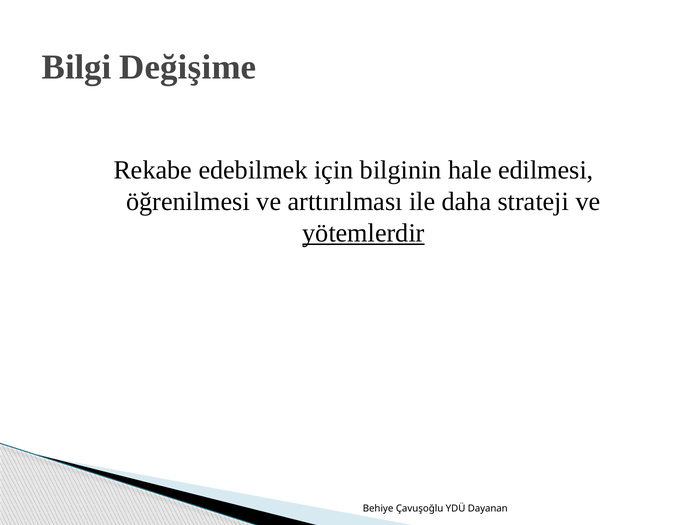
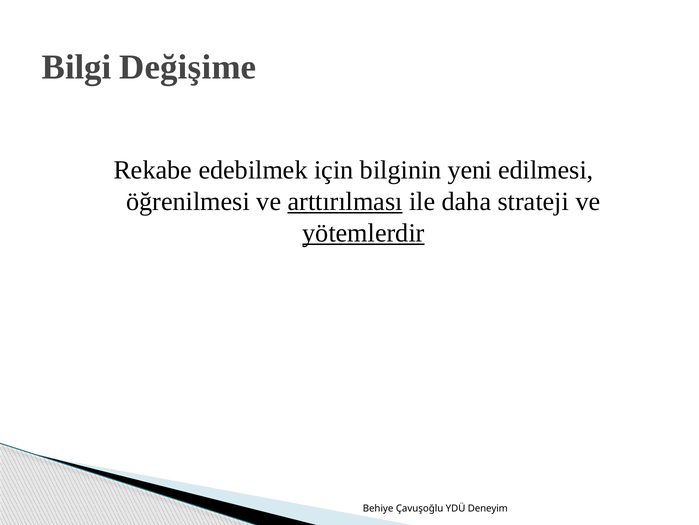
hale: hale -> yeni (470, 170)
arttırılması underline: none -> present (345, 201)
Dayanan: Dayanan -> Deneyim (488, 508)
